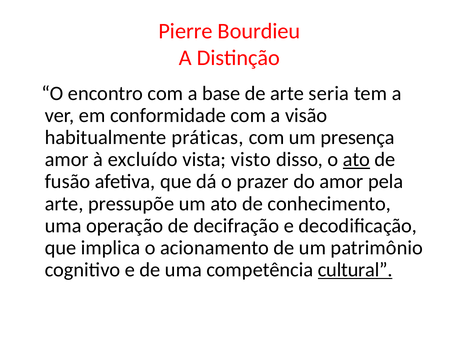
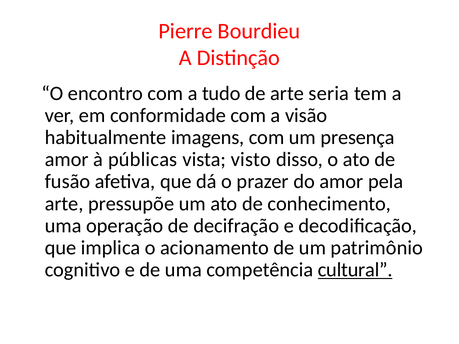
base: base -> tudo (221, 94)
práticas: práticas -> imagens (208, 138)
excluído: excluído -> públicas (143, 160)
ato underline: present -> none (356, 160)
